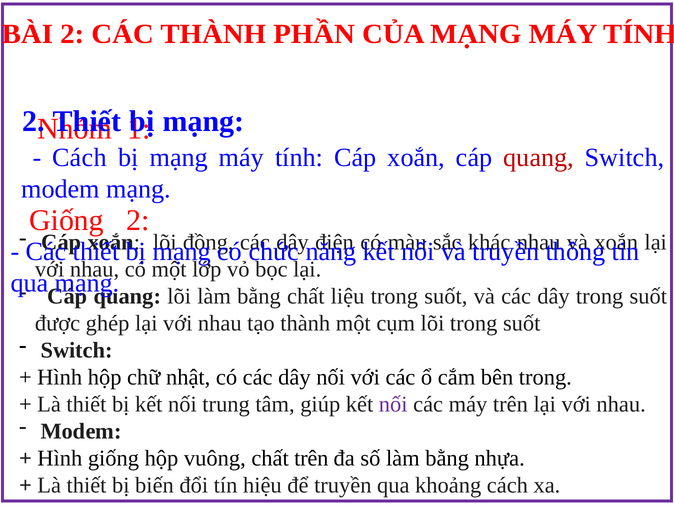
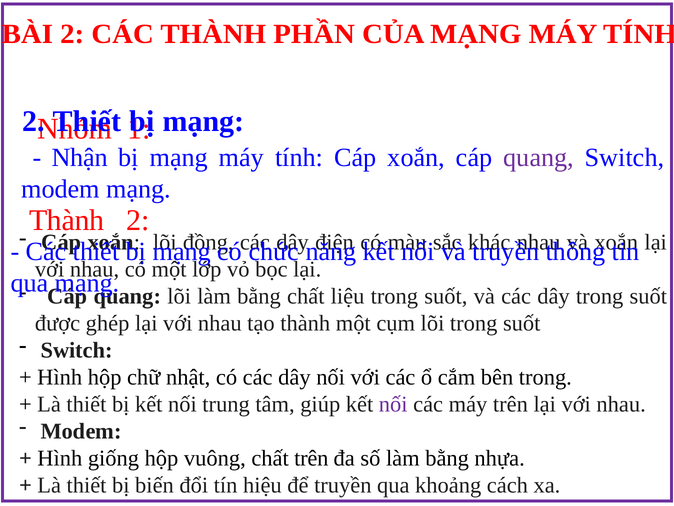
Cách: Cách -> Nhận (80, 157)
quang colour: red -> purple (539, 157)
Giống: Giống -> Thành (67, 220)
